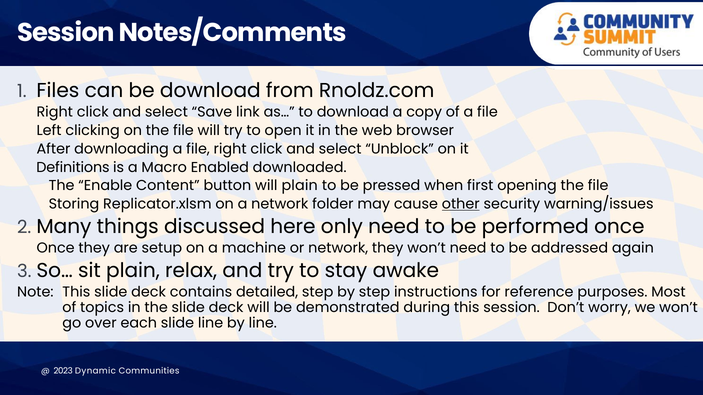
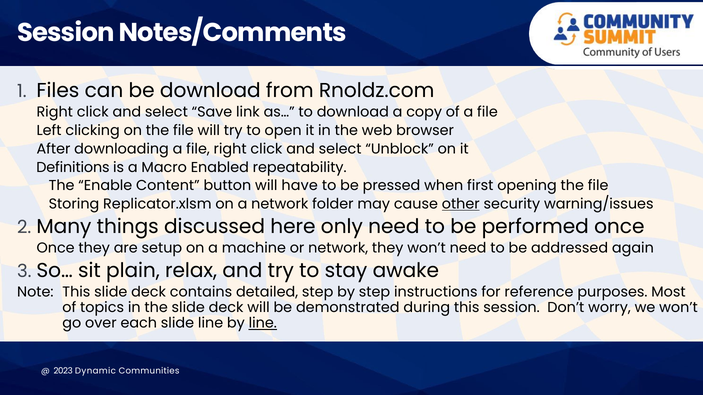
downloaded: downloaded -> repeatability (300, 167)
will plain: plain -> have (300, 186)
line underline: none -> present (263, 323)
